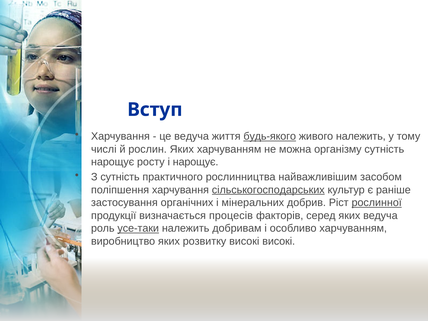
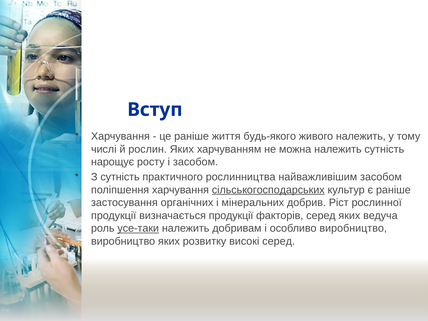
це ведуча: ведуча -> раніше (192, 136)
будь-якого underline: present -> none (270, 136)
можна організму: організму -> належить (338, 149)
і нарощує: нарощує -> засобом (196, 162)
рослинної underline: present -> none (377, 203)
визначається процесів: процесів -> продукції (231, 216)
особливо харчуванням: харчуванням -> виробництво (353, 228)
високі високі: високі -> серед (279, 241)
